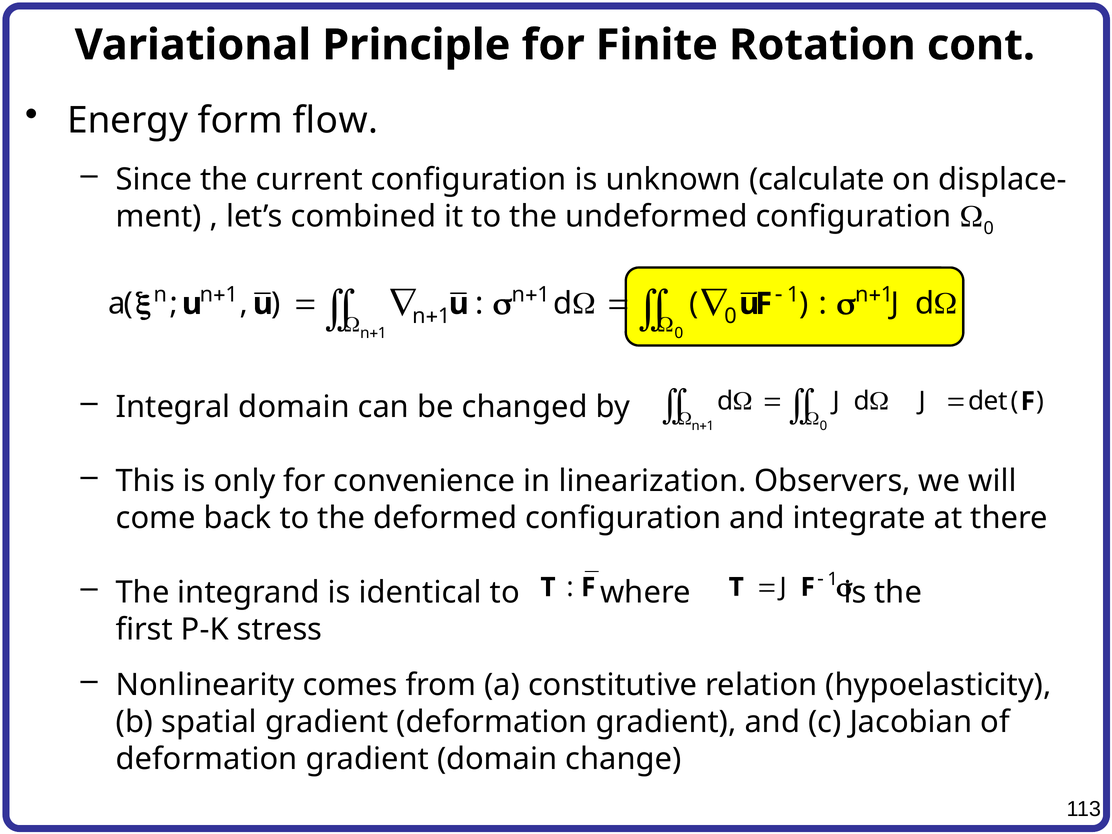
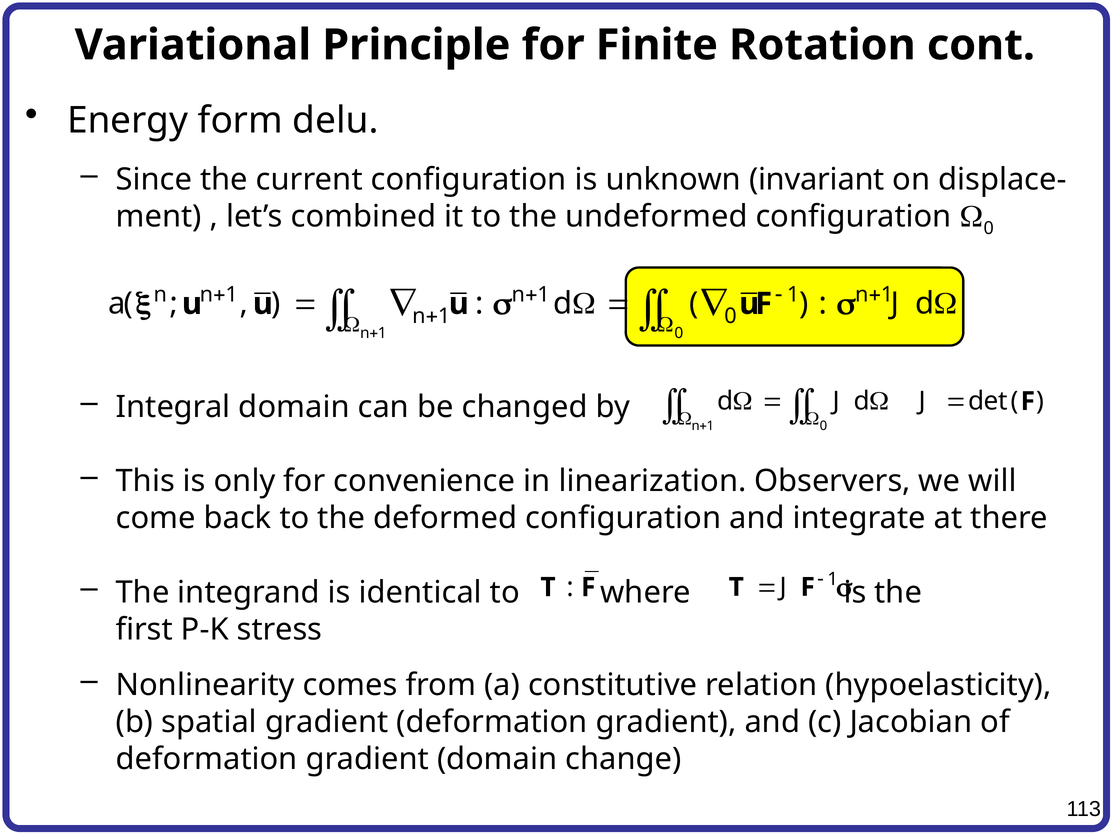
flow: flow -> delu (336, 121)
calculate: calculate -> invariant (817, 179)
